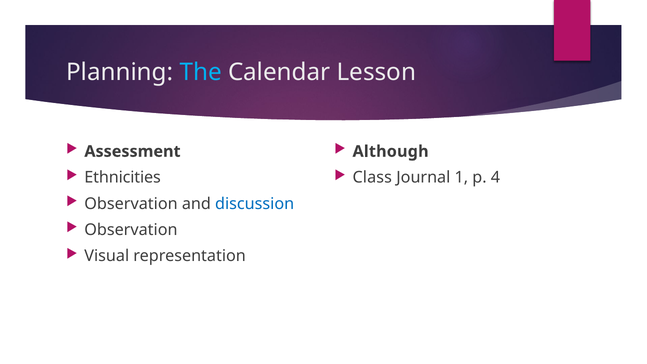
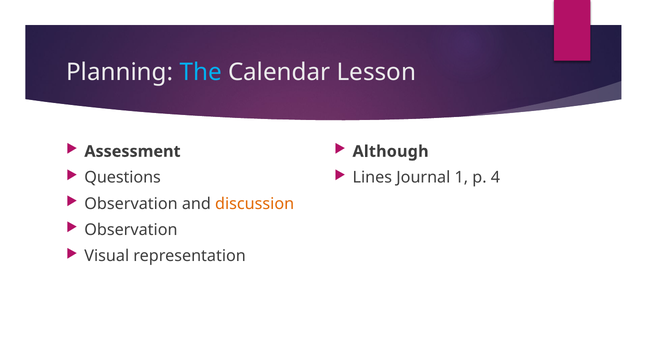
Ethnicities: Ethnicities -> Questions (123, 178)
Class: Class -> Lines (372, 178)
discussion colour: blue -> orange (255, 204)
